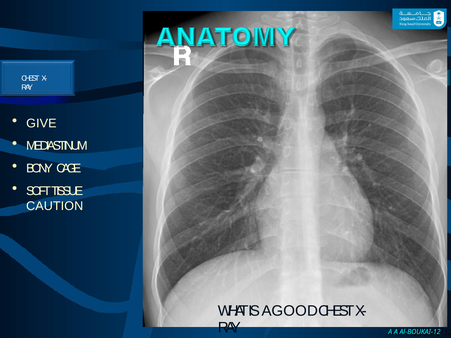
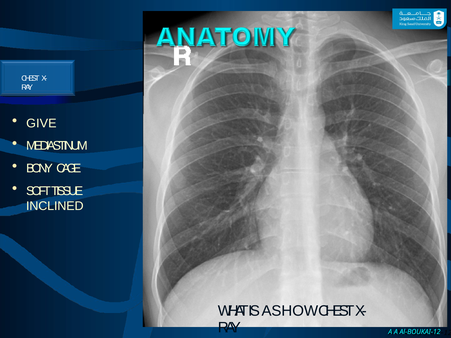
CAUTION: CAUTION -> INCLINED (55, 206)
GOOD: GOOD -> SHOW (295, 311)
